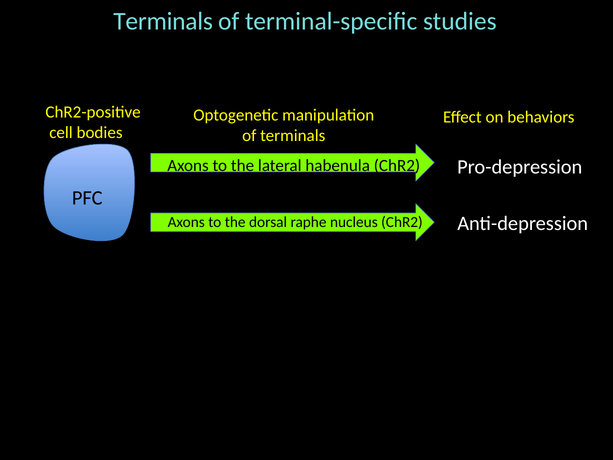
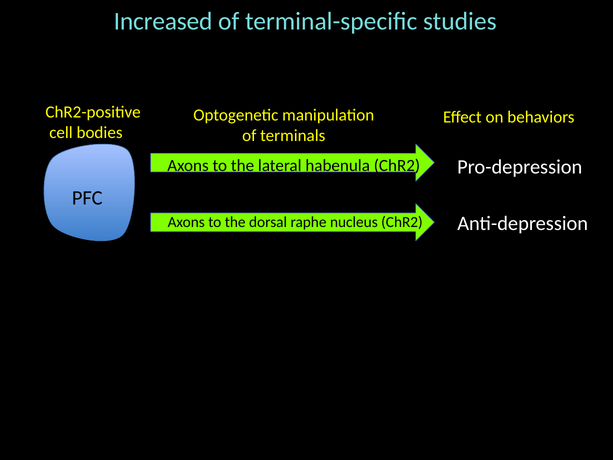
Terminals: Terminals -> Increased (163, 21)
